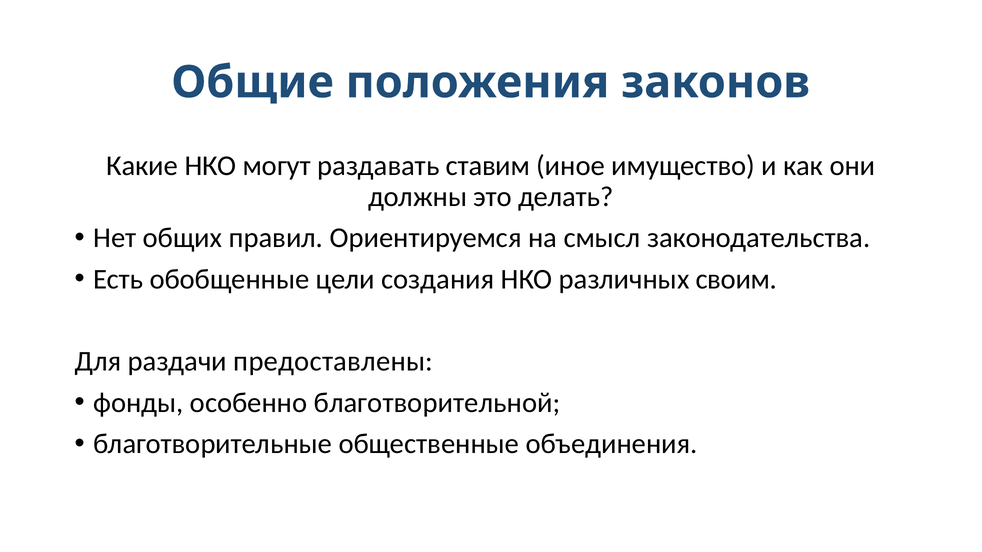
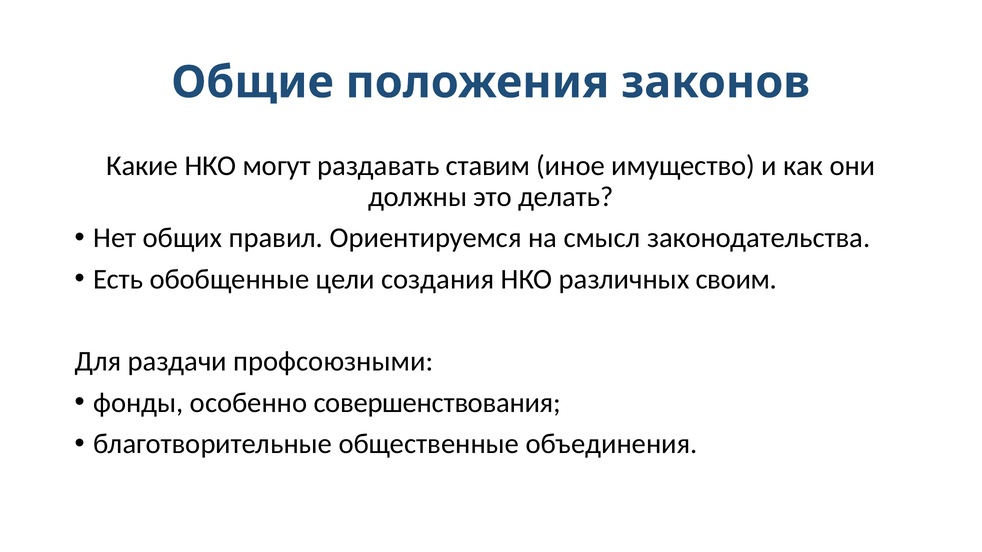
предоставлены: предоставлены -> профсоюзными (333, 362)
благотворительной: благотворительной -> совершенствования (437, 403)
